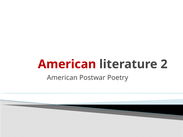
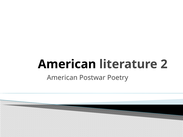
American colour: red -> black (67, 64)
